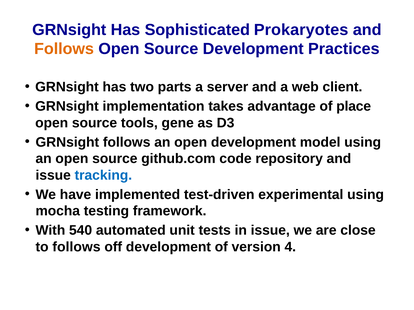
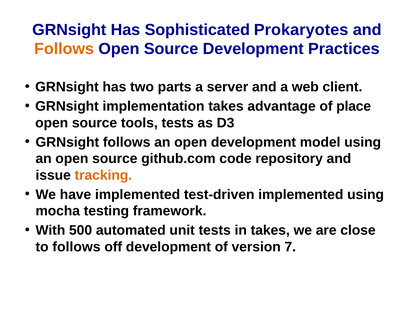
tools gene: gene -> tests (178, 123)
tracking colour: blue -> orange (103, 176)
test-driven experimental: experimental -> implemented (301, 195)
540: 540 -> 500 (81, 231)
in issue: issue -> takes (270, 231)
4: 4 -> 7 (290, 247)
